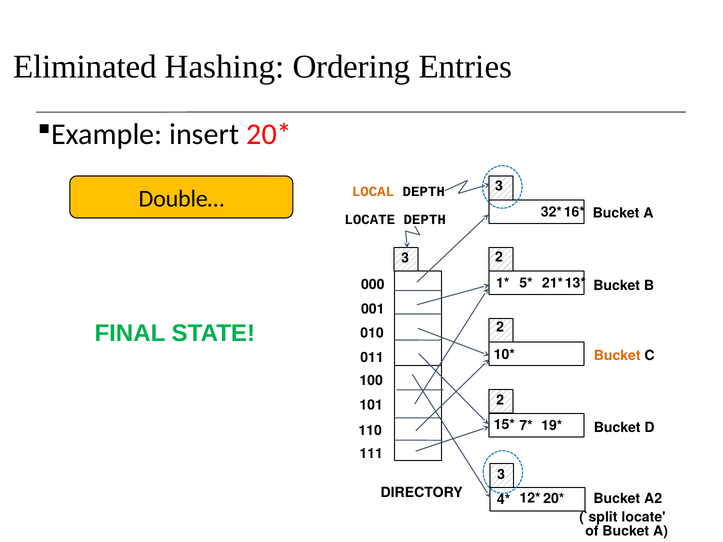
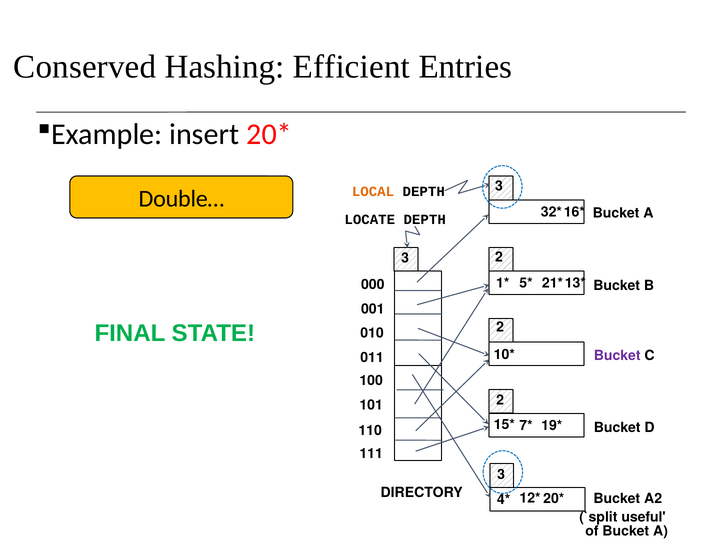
Eliminated: Eliminated -> Conserved (85, 67)
Ordering: Ordering -> Efficient (351, 67)
Bucket colour: orange -> purple (617, 356)
locate: locate -> useful (644, 517)
